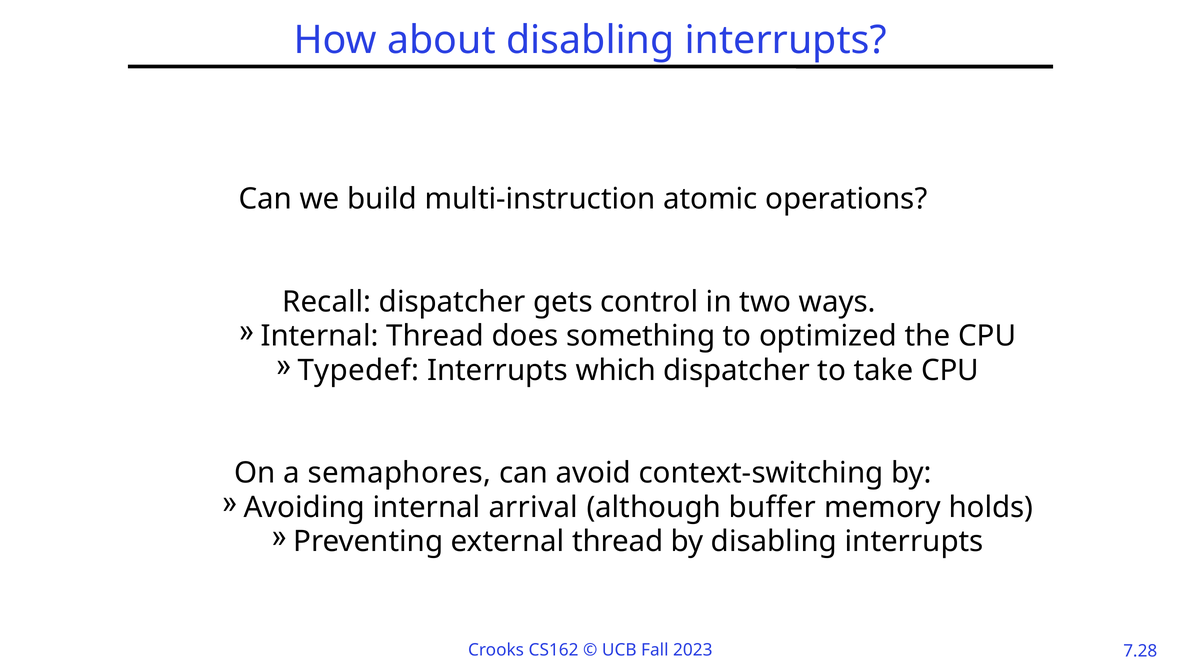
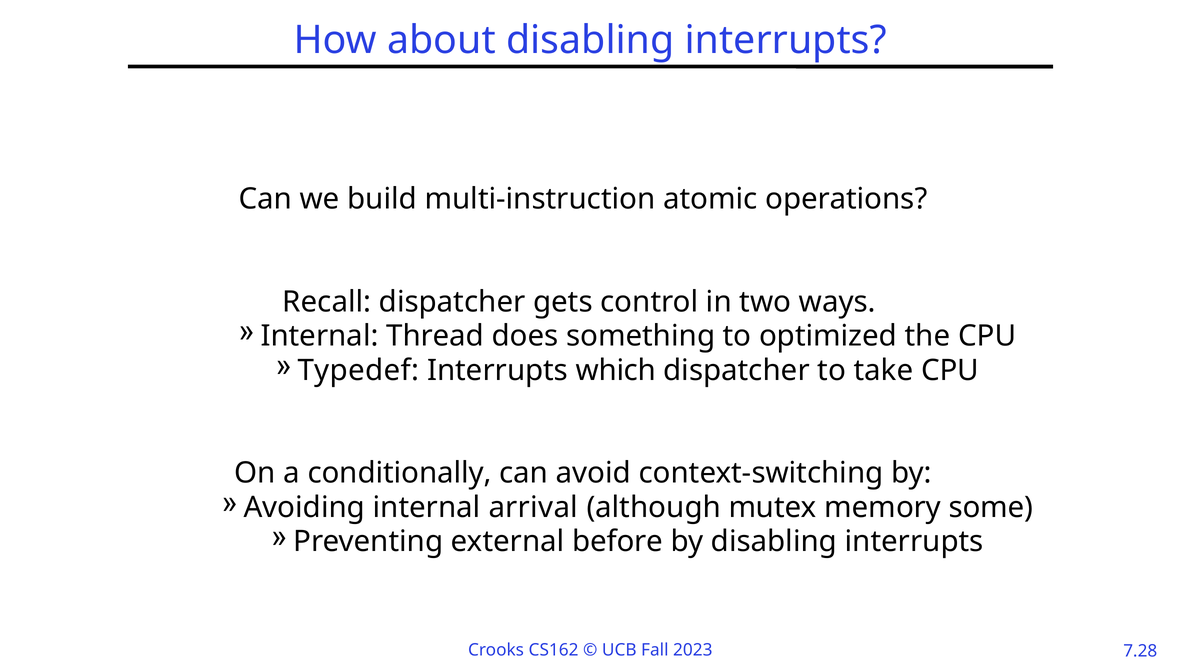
semaphores: semaphores -> conditionally (400, 473)
buffer: buffer -> mutex (773, 507)
holds: holds -> some (991, 507)
external thread: thread -> before (618, 541)
